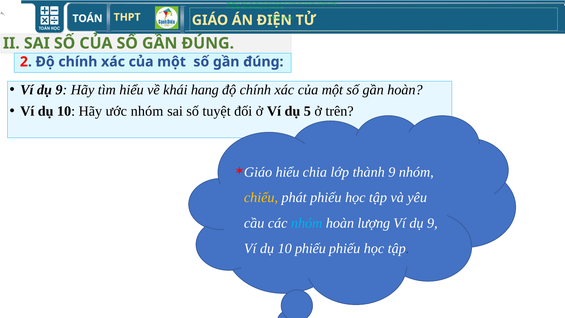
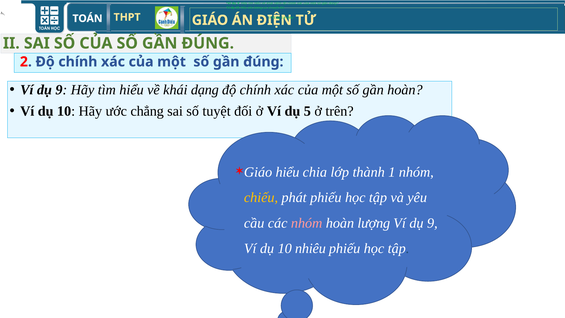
hang: hang -> dạng (205, 90)
ước nhóm: nhóm -> chẳng (147, 111)
thành 9: 9 -> 1 (392, 172)
nhóm colour: light blue -> pink (307, 223)
10 phiếu: phiếu -> nhiêu (310, 248)
